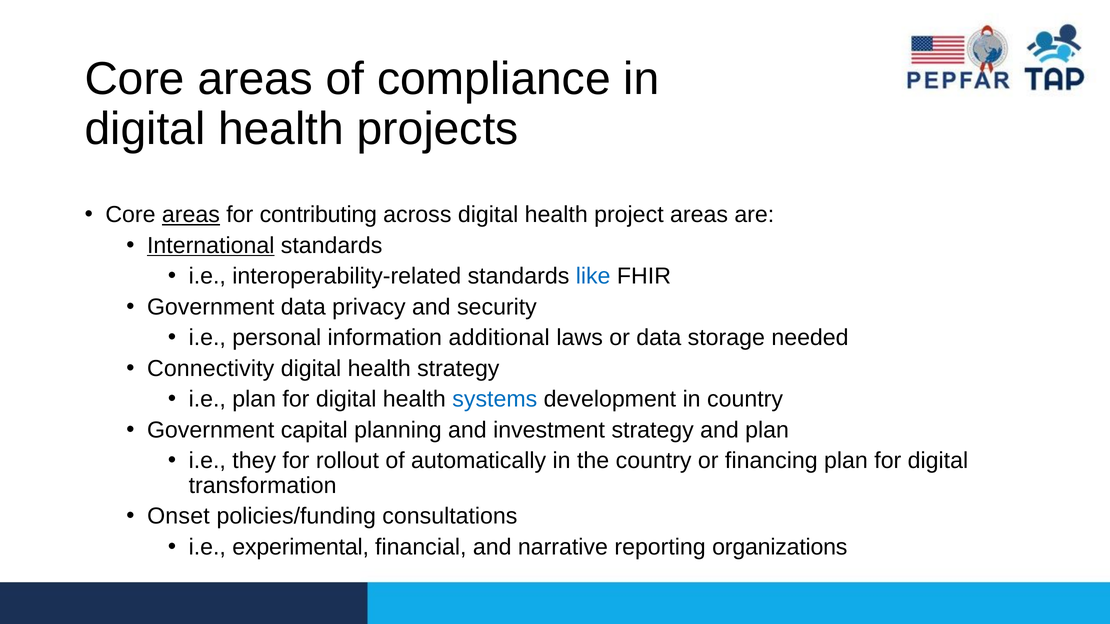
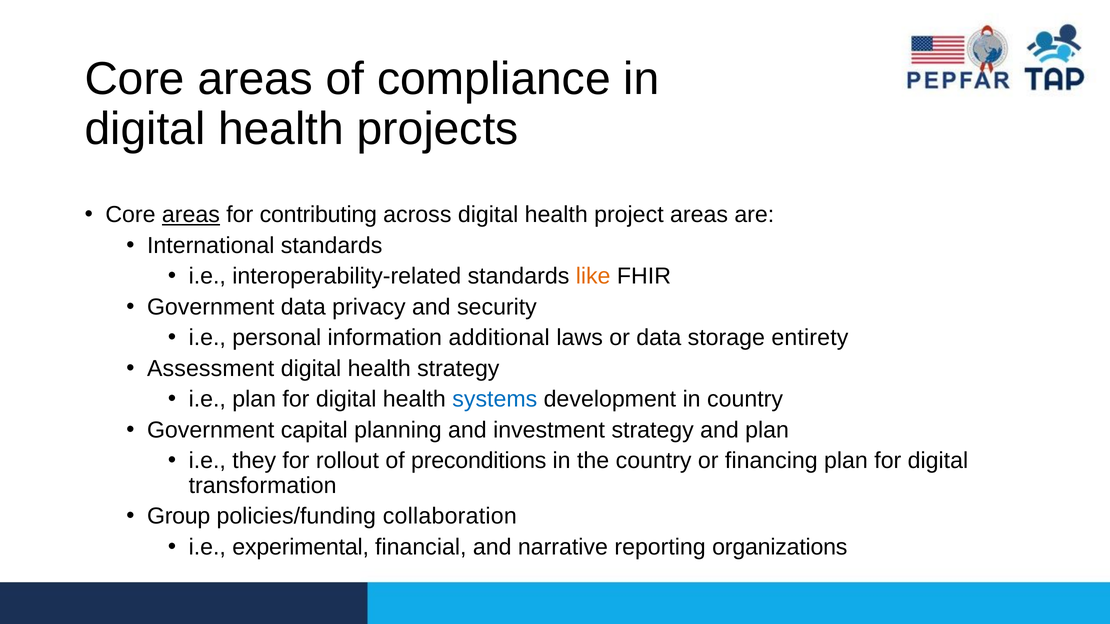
International underline: present -> none (211, 246)
like colour: blue -> orange (593, 276)
needed: needed -> entirety (810, 338)
Connectivity: Connectivity -> Assessment (211, 369)
automatically: automatically -> preconditions (479, 461)
Onset: Onset -> Group (179, 517)
consultations: consultations -> collaboration (450, 517)
